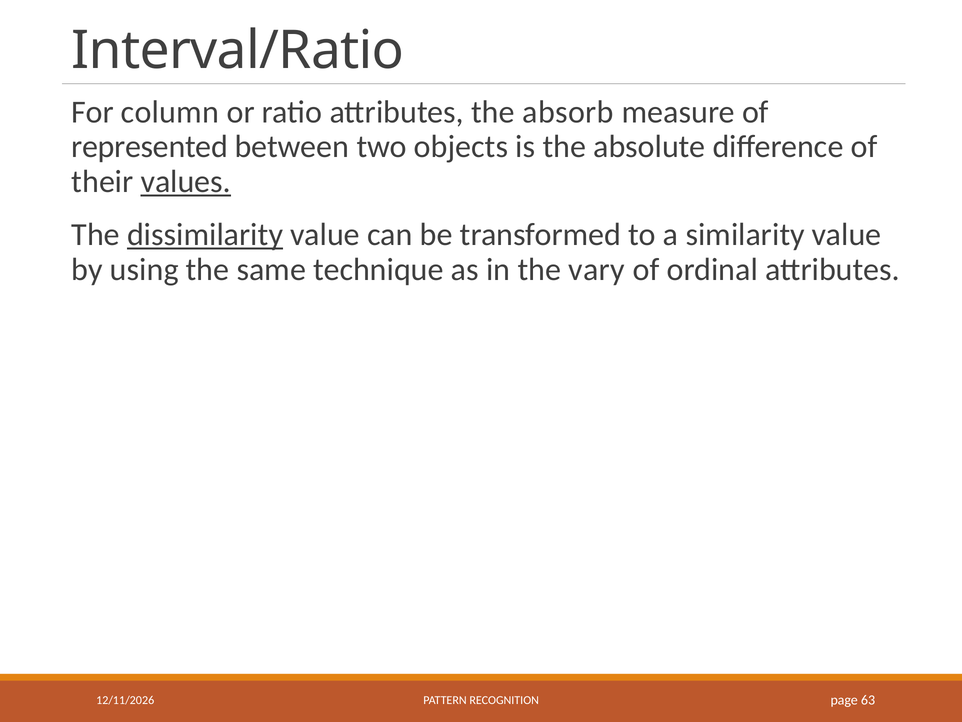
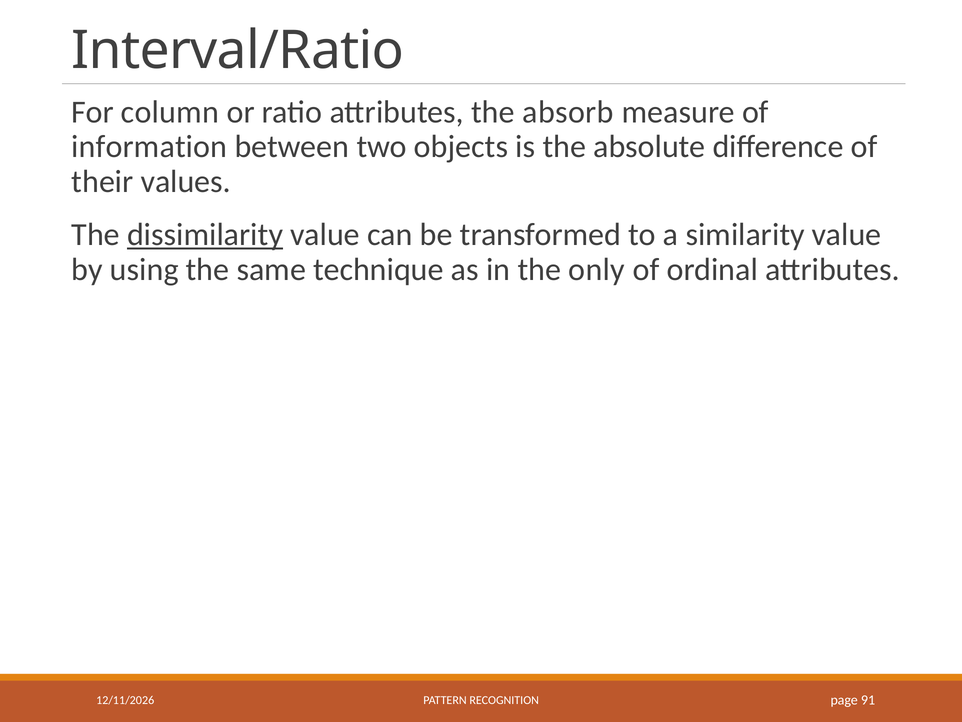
represented: represented -> information (149, 147)
values underline: present -> none (186, 181)
vary: vary -> only (597, 269)
63: 63 -> 91 (868, 700)
